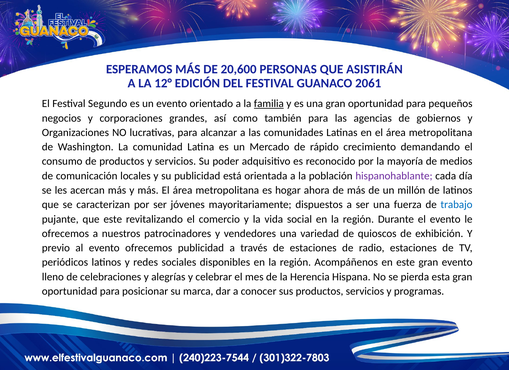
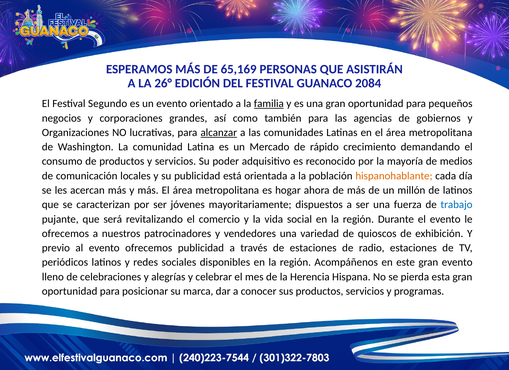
20,600: 20,600 -> 65,169 (239, 69)
12°: 12° -> 26° (163, 83)
2061: 2061 -> 2084 (368, 83)
alcanzar underline: none -> present (219, 133)
hispanohablante colour: purple -> orange (394, 176)
que este: este -> será (113, 219)
